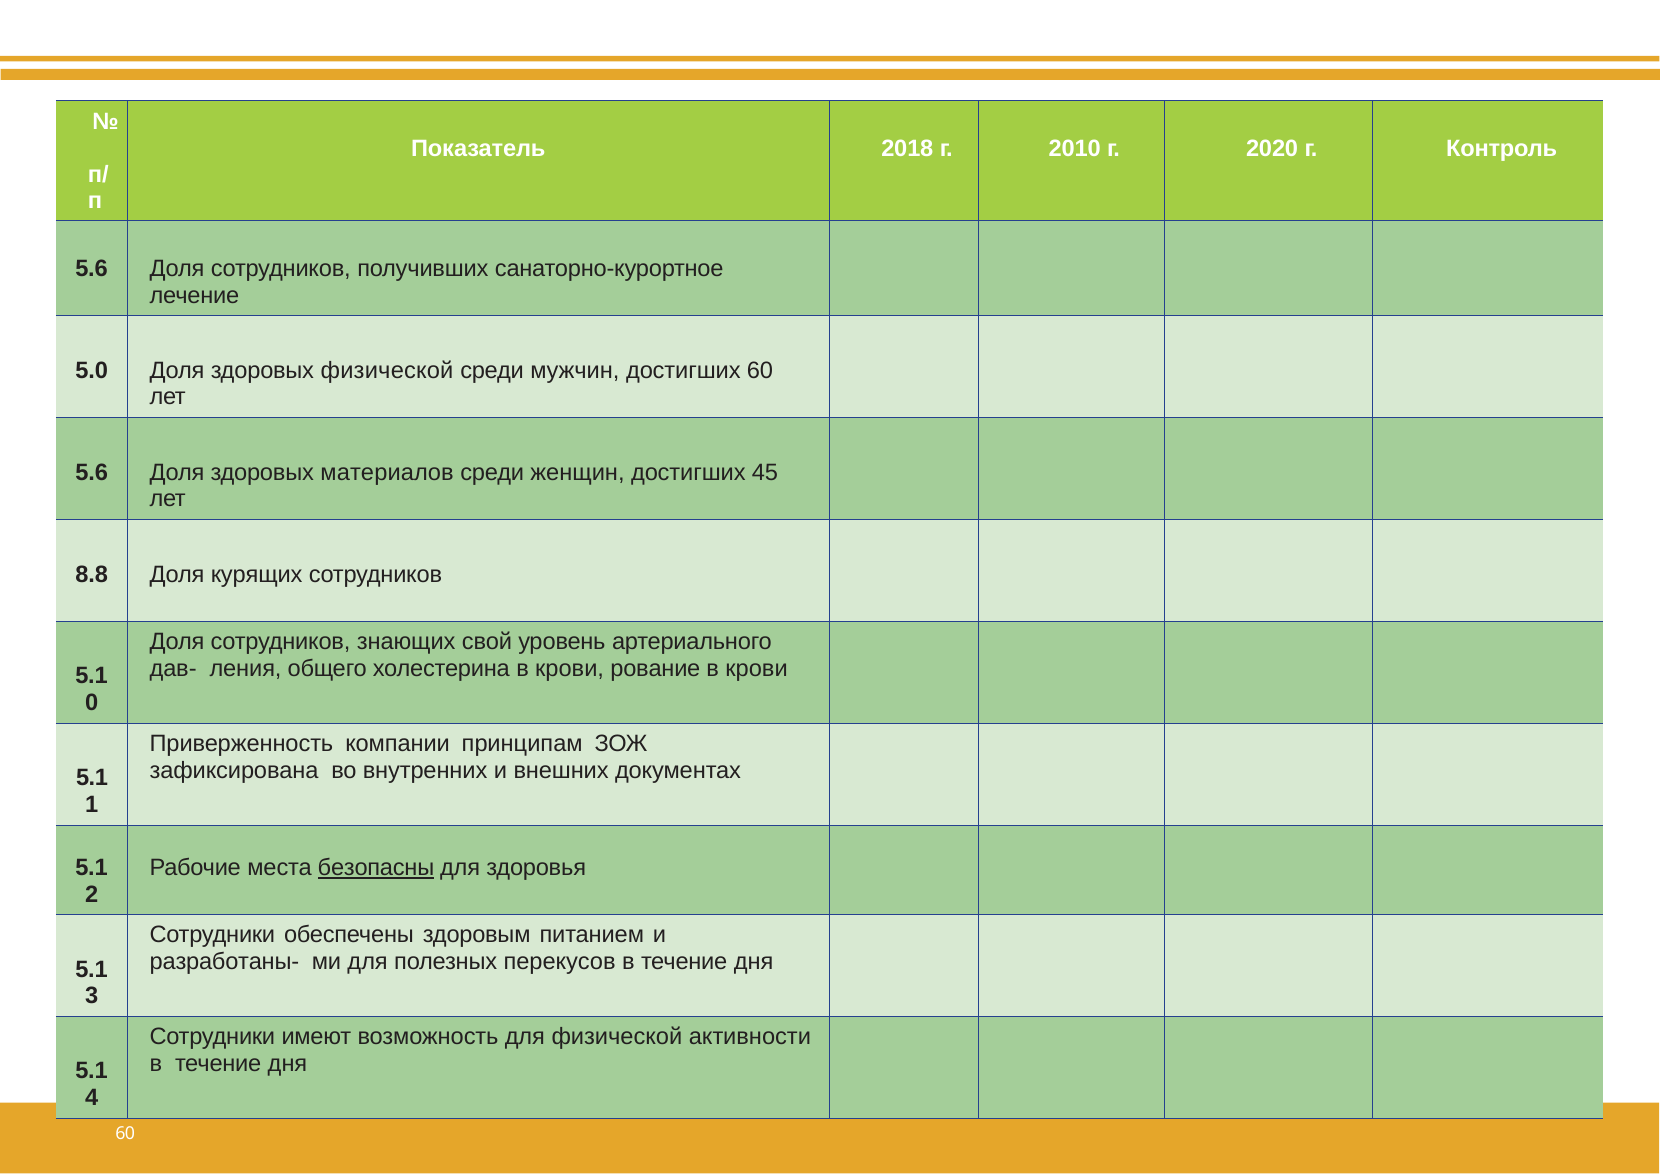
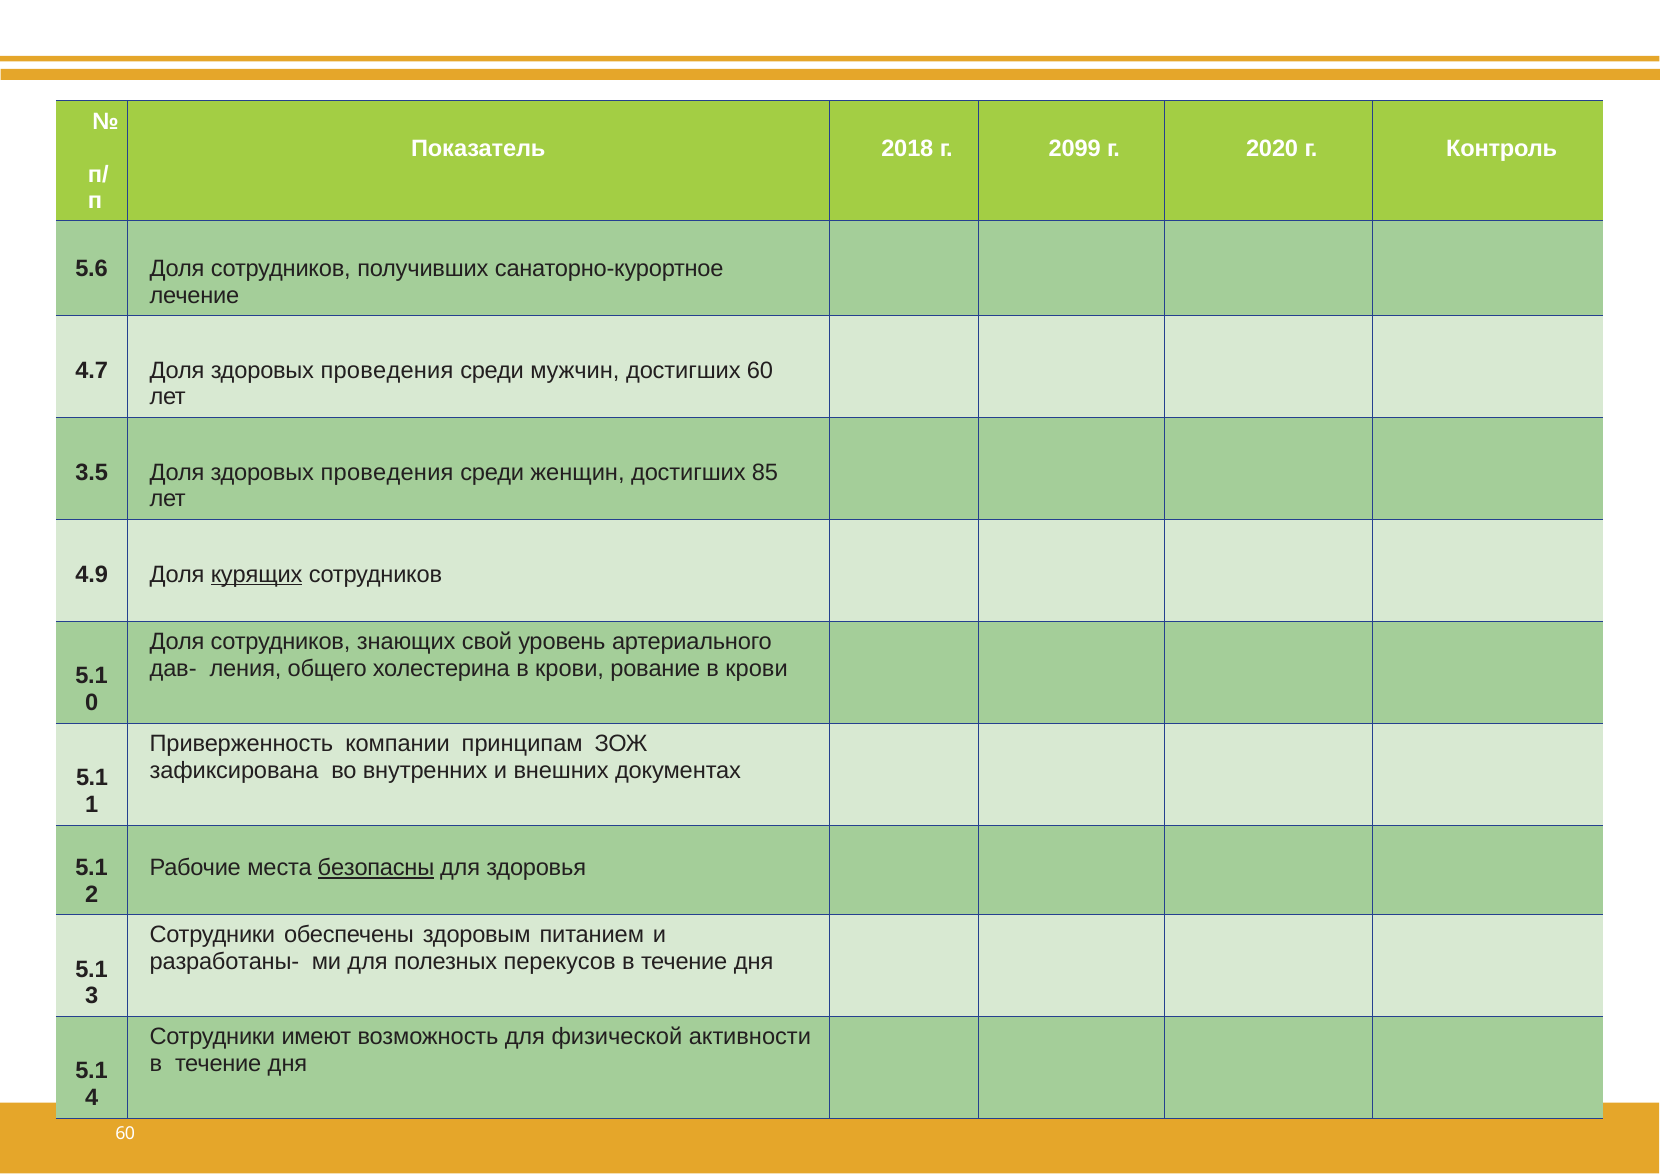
2010: 2010 -> 2099 (1075, 149)
5.0: 5.0 -> 4.7 (92, 370)
физической: физической -> проведения (387, 370)
5.6: 5.6 -> 3.5 (92, 472)
материалов: материалов -> проведения (387, 472)
45: 45 -> 85 (765, 472)
8.8: 8.8 -> 4.9 (92, 574)
курящих underline: none -> present (257, 574)
